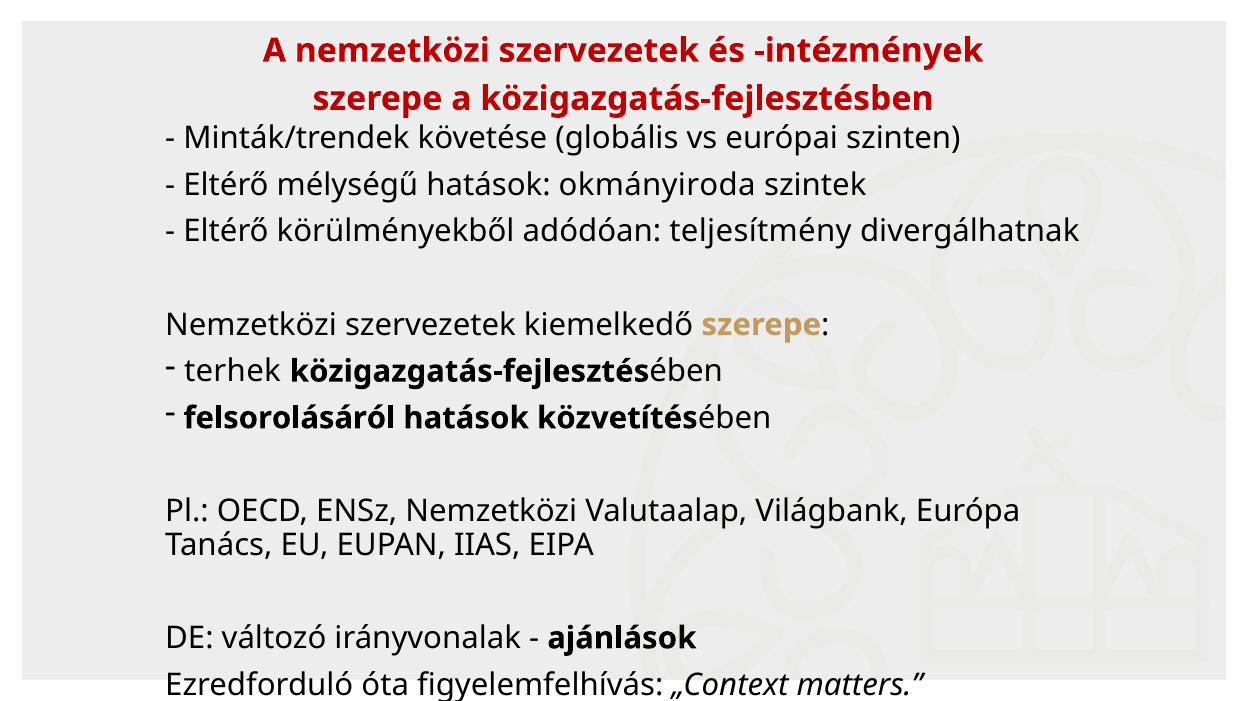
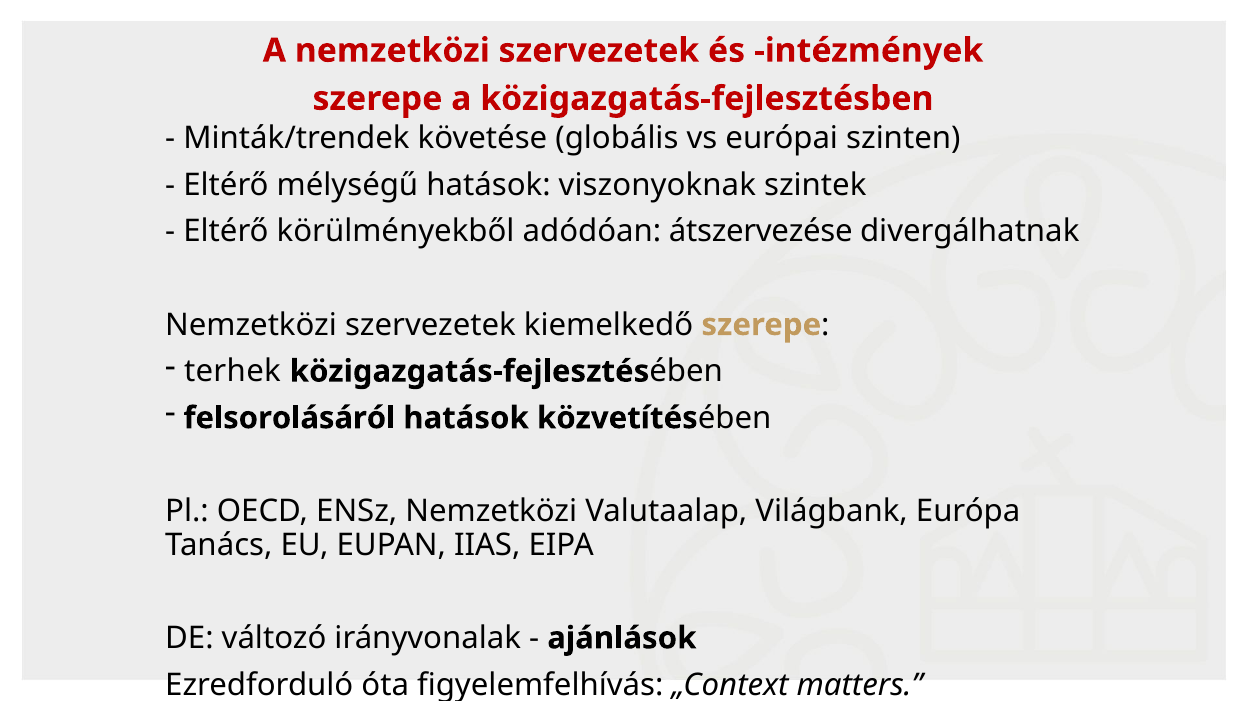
okmányiroda: okmányiroda -> viszonyoknak (657, 185)
teljesítmény: teljesítmény -> átszervezése (761, 232)
